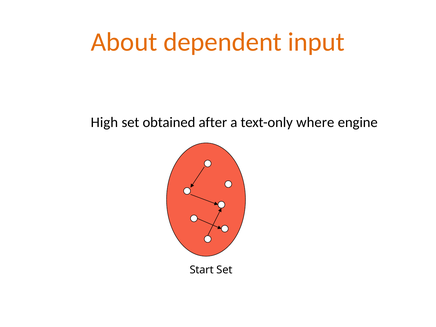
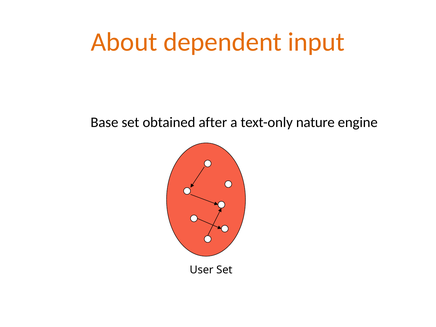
High: High -> Base (104, 122)
where: where -> nature (315, 122)
Start: Start -> User (202, 270)
